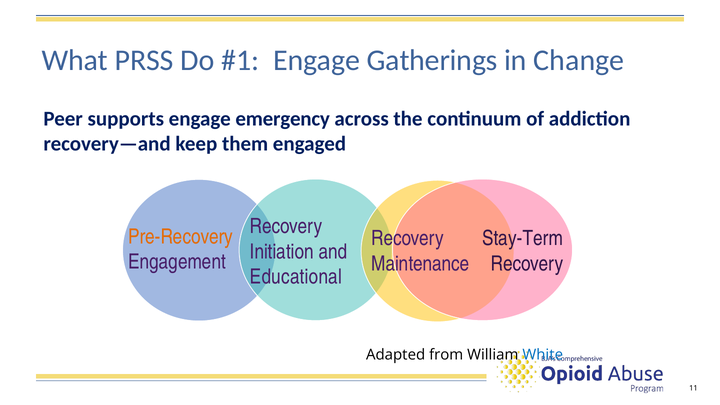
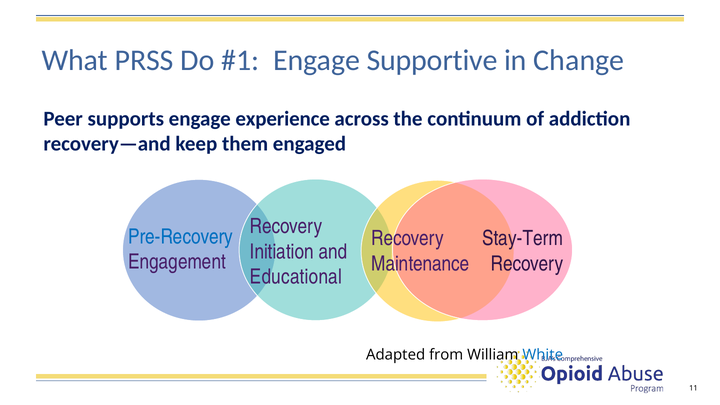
Gatherings: Gatherings -> Supportive (432, 60)
emergency: emergency -> experience (283, 119)
Pre-Recovery colour: orange -> blue (181, 237)
